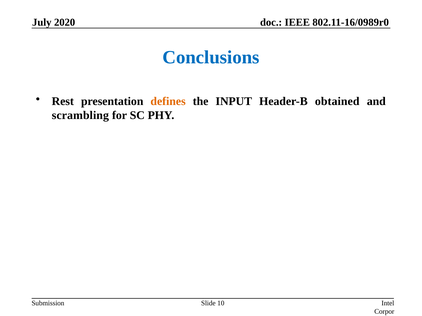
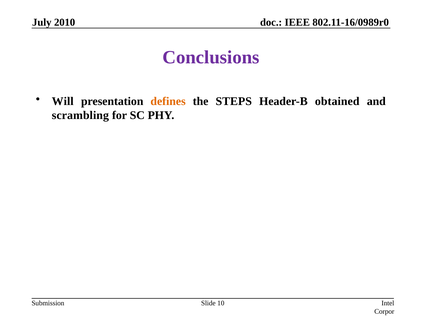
2020: 2020 -> 2010 (65, 23)
Conclusions colour: blue -> purple (211, 58)
Rest: Rest -> Will (63, 101)
INPUT: INPUT -> STEPS (234, 101)
